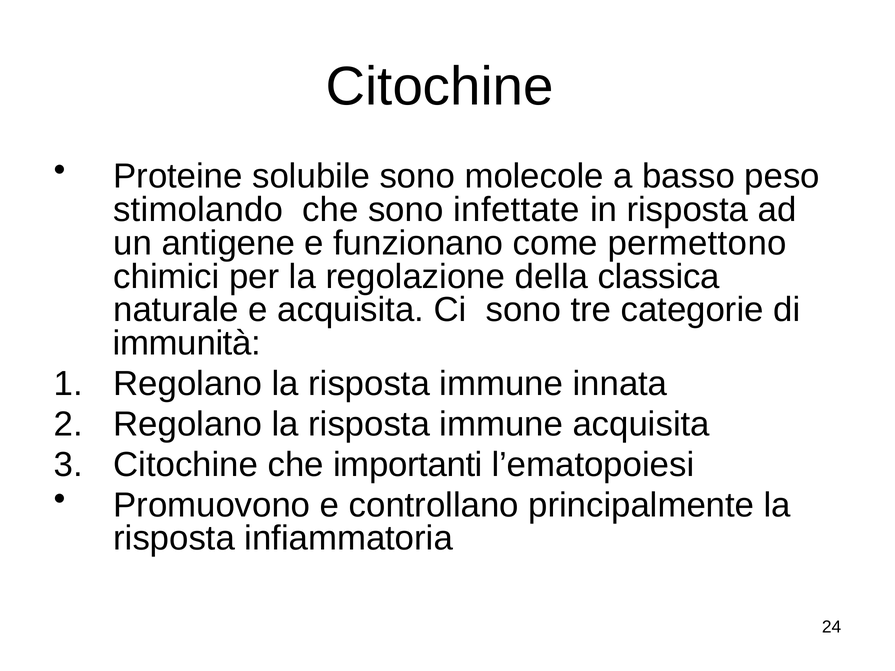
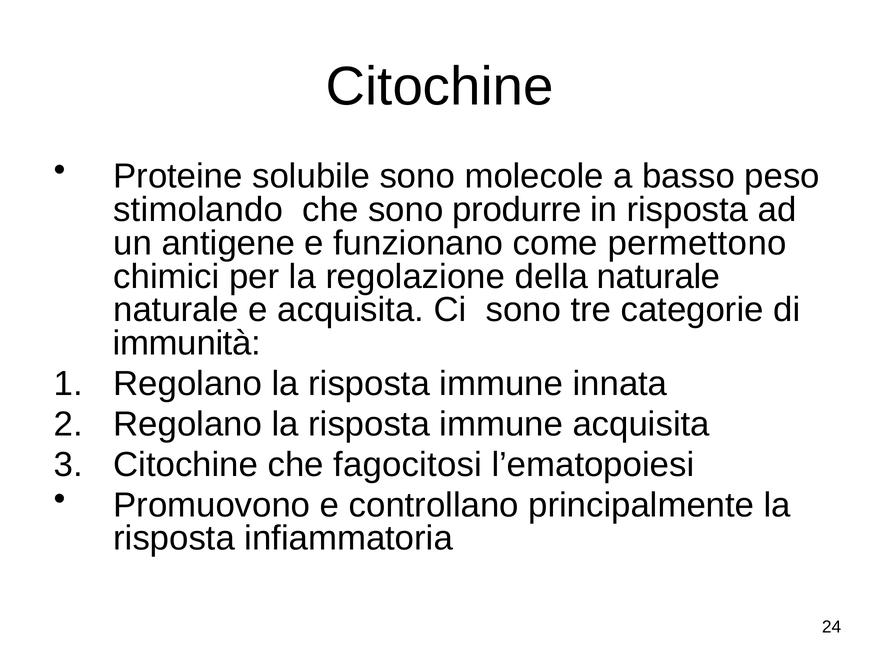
infettate: infettate -> produrre (517, 210)
della classica: classica -> naturale (659, 277)
importanti: importanti -> fagocitosi (408, 465)
